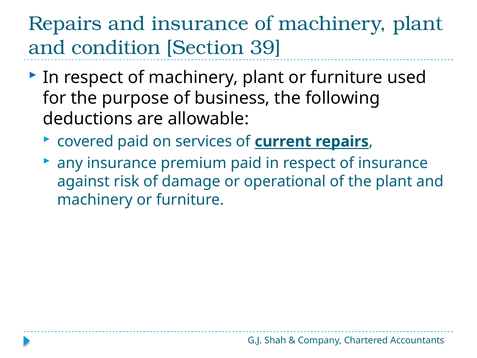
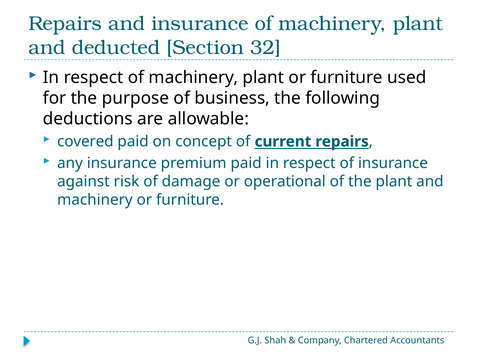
condition: condition -> deducted (116, 47)
39: 39 -> 32 (266, 47)
services: services -> concept (204, 141)
